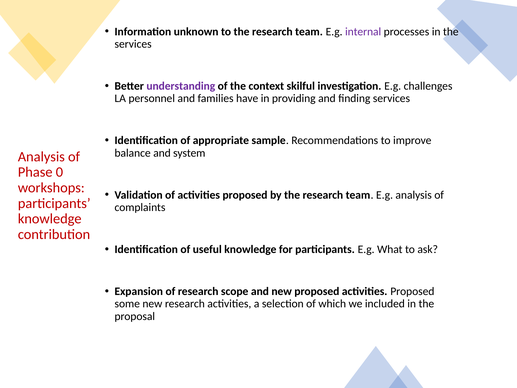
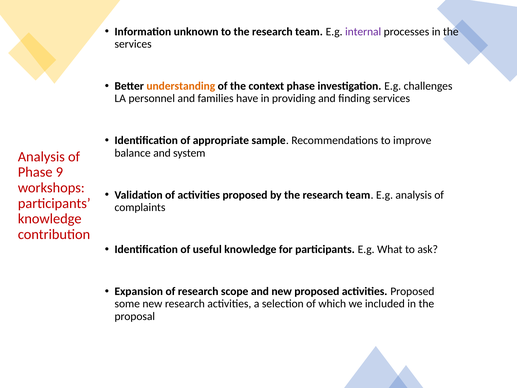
understanding colour: purple -> orange (181, 86)
context skilful: skilful -> phase (301, 86)
0: 0 -> 9 (59, 172)
